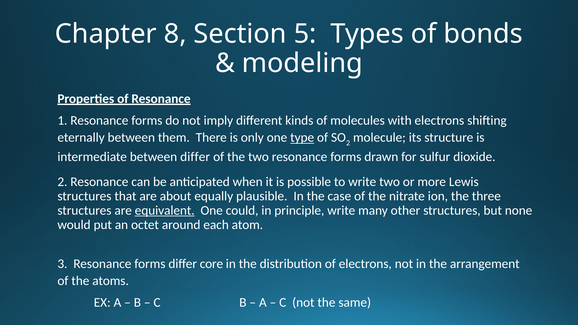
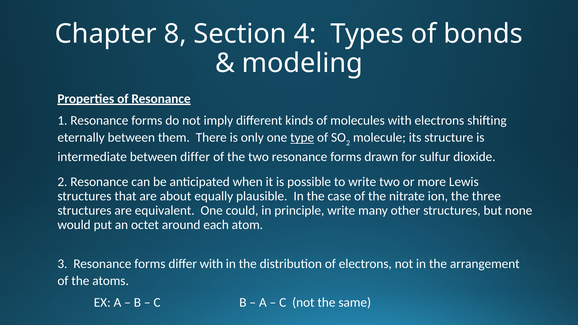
5: 5 -> 4 (305, 34)
equivalent underline: present -> none (165, 210)
differ core: core -> with (211, 264)
